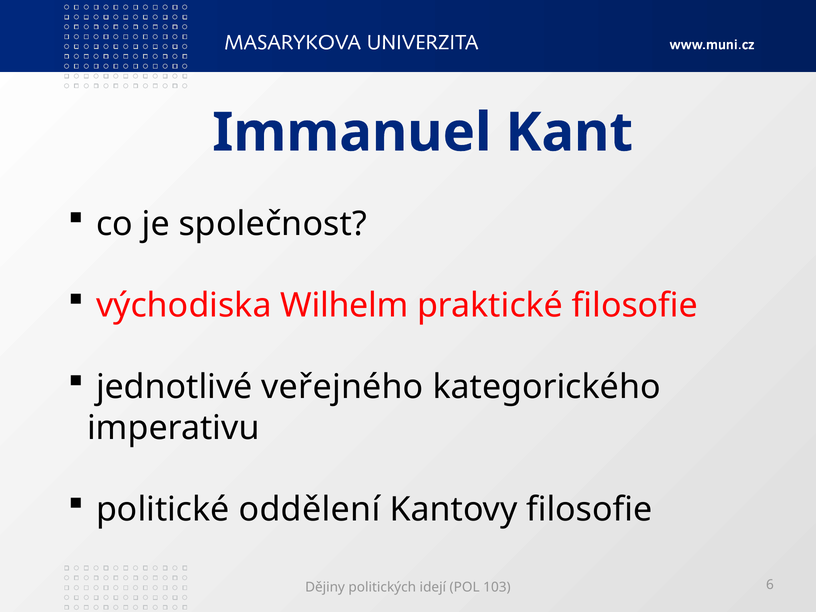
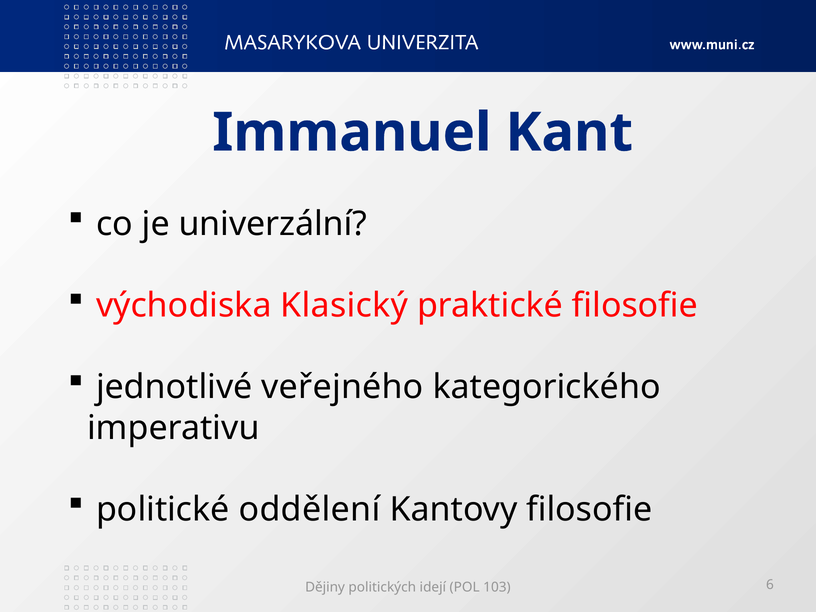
společnost: společnost -> univerzální (273, 224)
Wilhelm: Wilhelm -> Klasický (344, 306)
